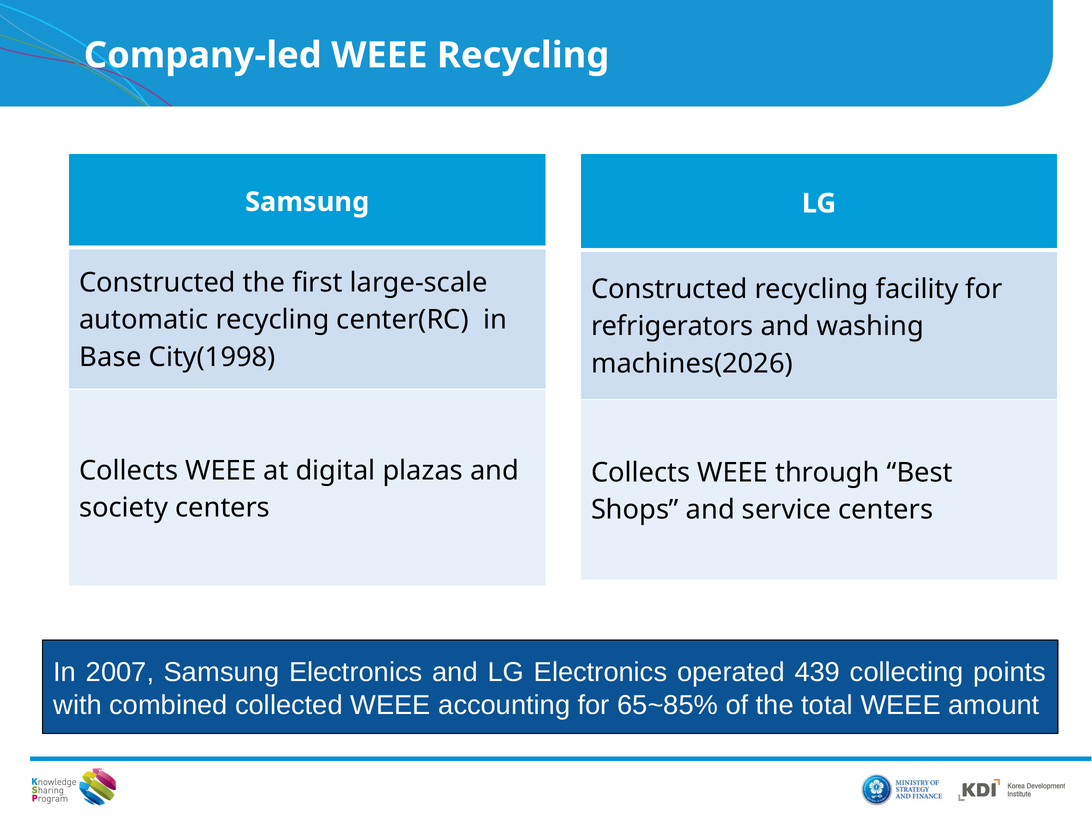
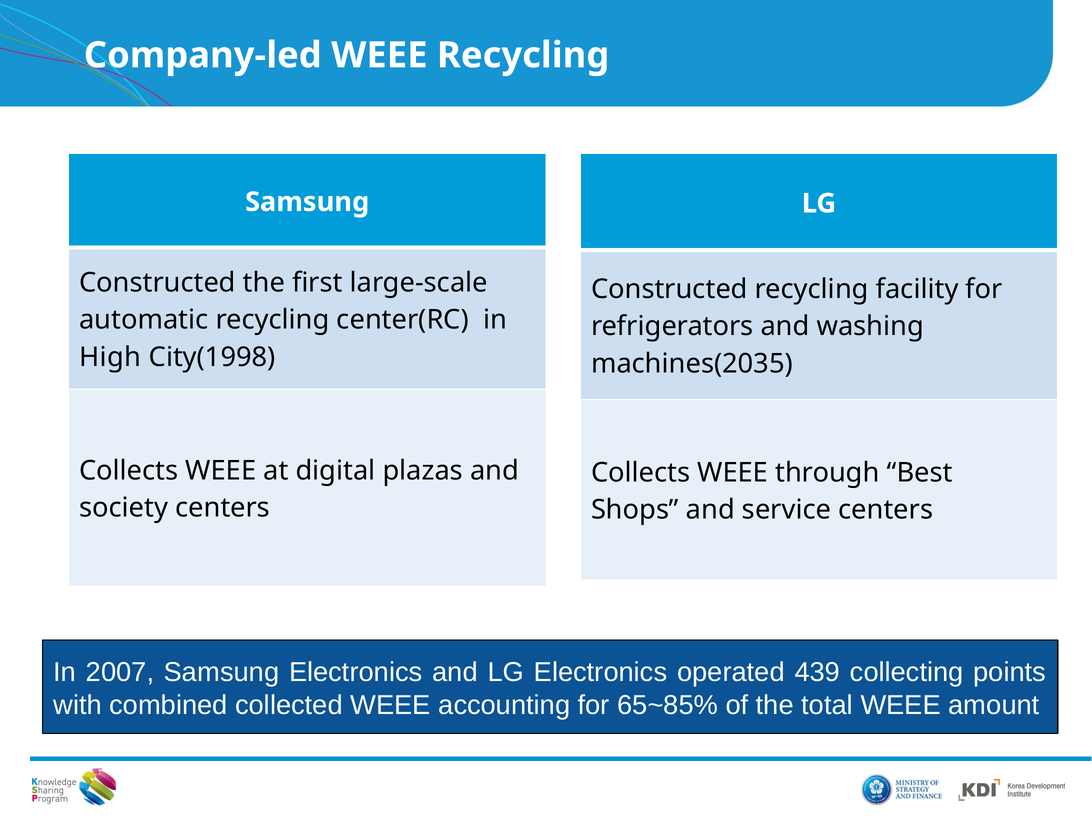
Base: Base -> High (110, 357)
machines(2026: machines(2026 -> machines(2035 (692, 364)
